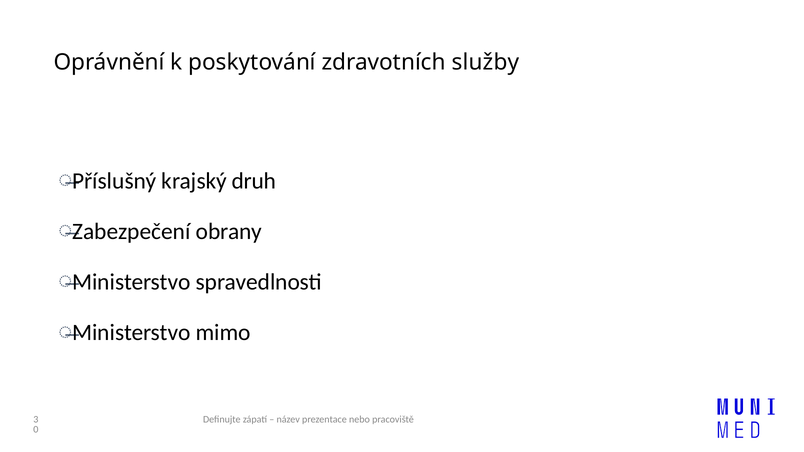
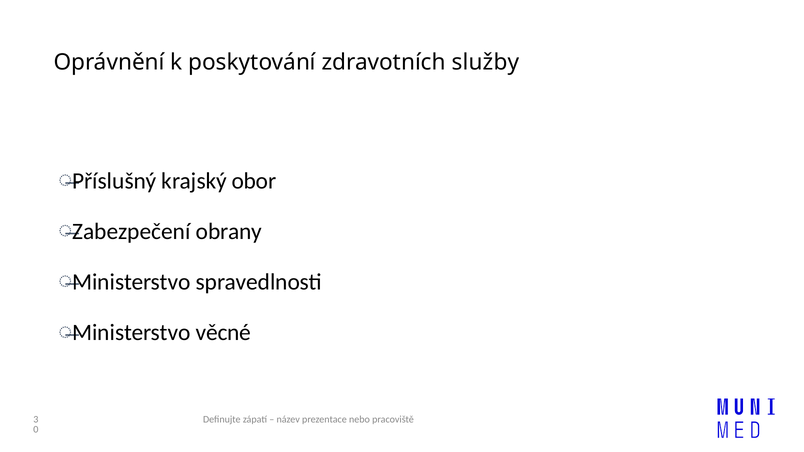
druh: druh -> obor (254, 181)
mimo: mimo -> věcné (223, 333)
